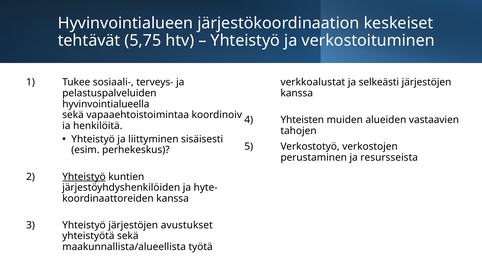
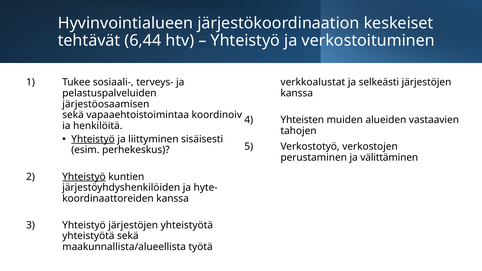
5,75: 5,75 -> 6,44 (143, 41)
hyvinvointialueella: hyvinvointialueella -> järjestöosaamisen (106, 104)
Yhteistyö underline: none -> present (93, 139)
resursseista: resursseista -> välittäminen (389, 158)
järjestöjen avustukset: avustukset -> yhteistyötä (187, 225)
